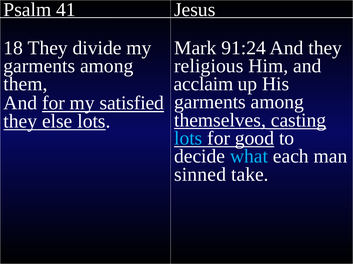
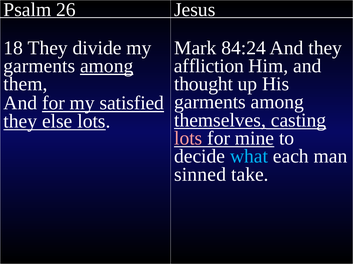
41: 41 -> 26 (66, 10)
91:24: 91:24 -> 84:24 (244, 48)
among underline: none -> present (107, 66)
religious: religious -> affliction (209, 66)
acclaim: acclaim -> thought (204, 84)
lots colour: light blue -> pink (188, 139)
good: good -> mine (254, 139)
